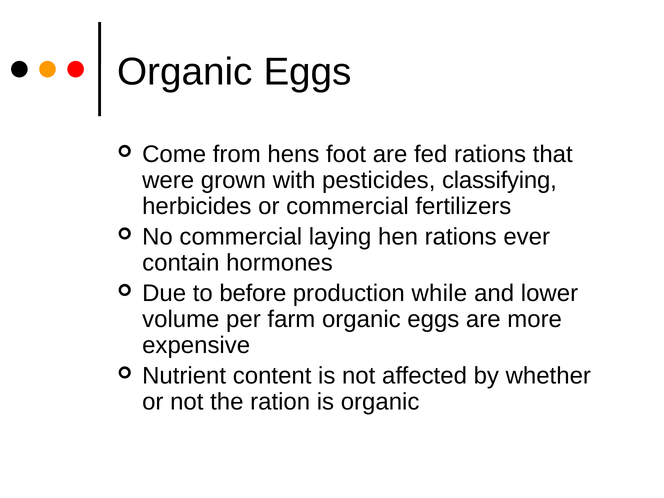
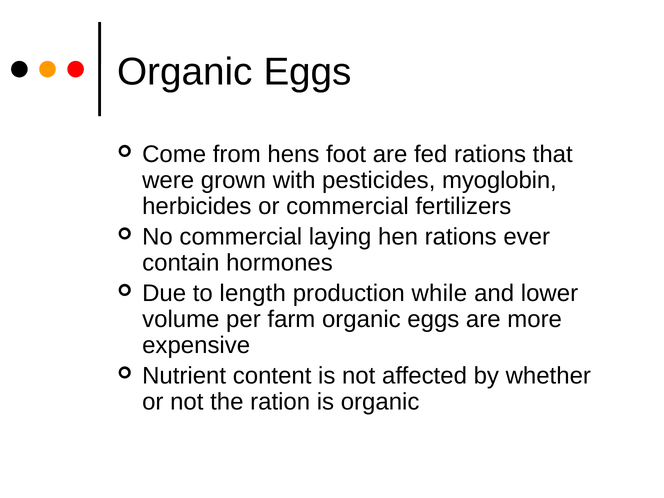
classifying: classifying -> myoglobin (499, 180)
before: before -> length (253, 293)
